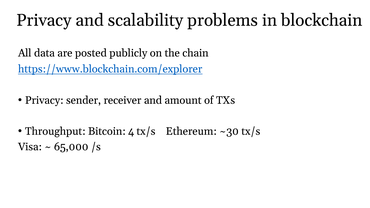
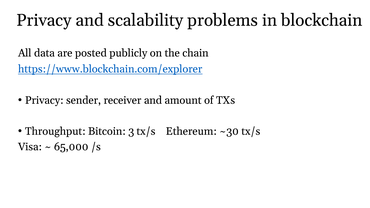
4: 4 -> 3 (131, 131)
